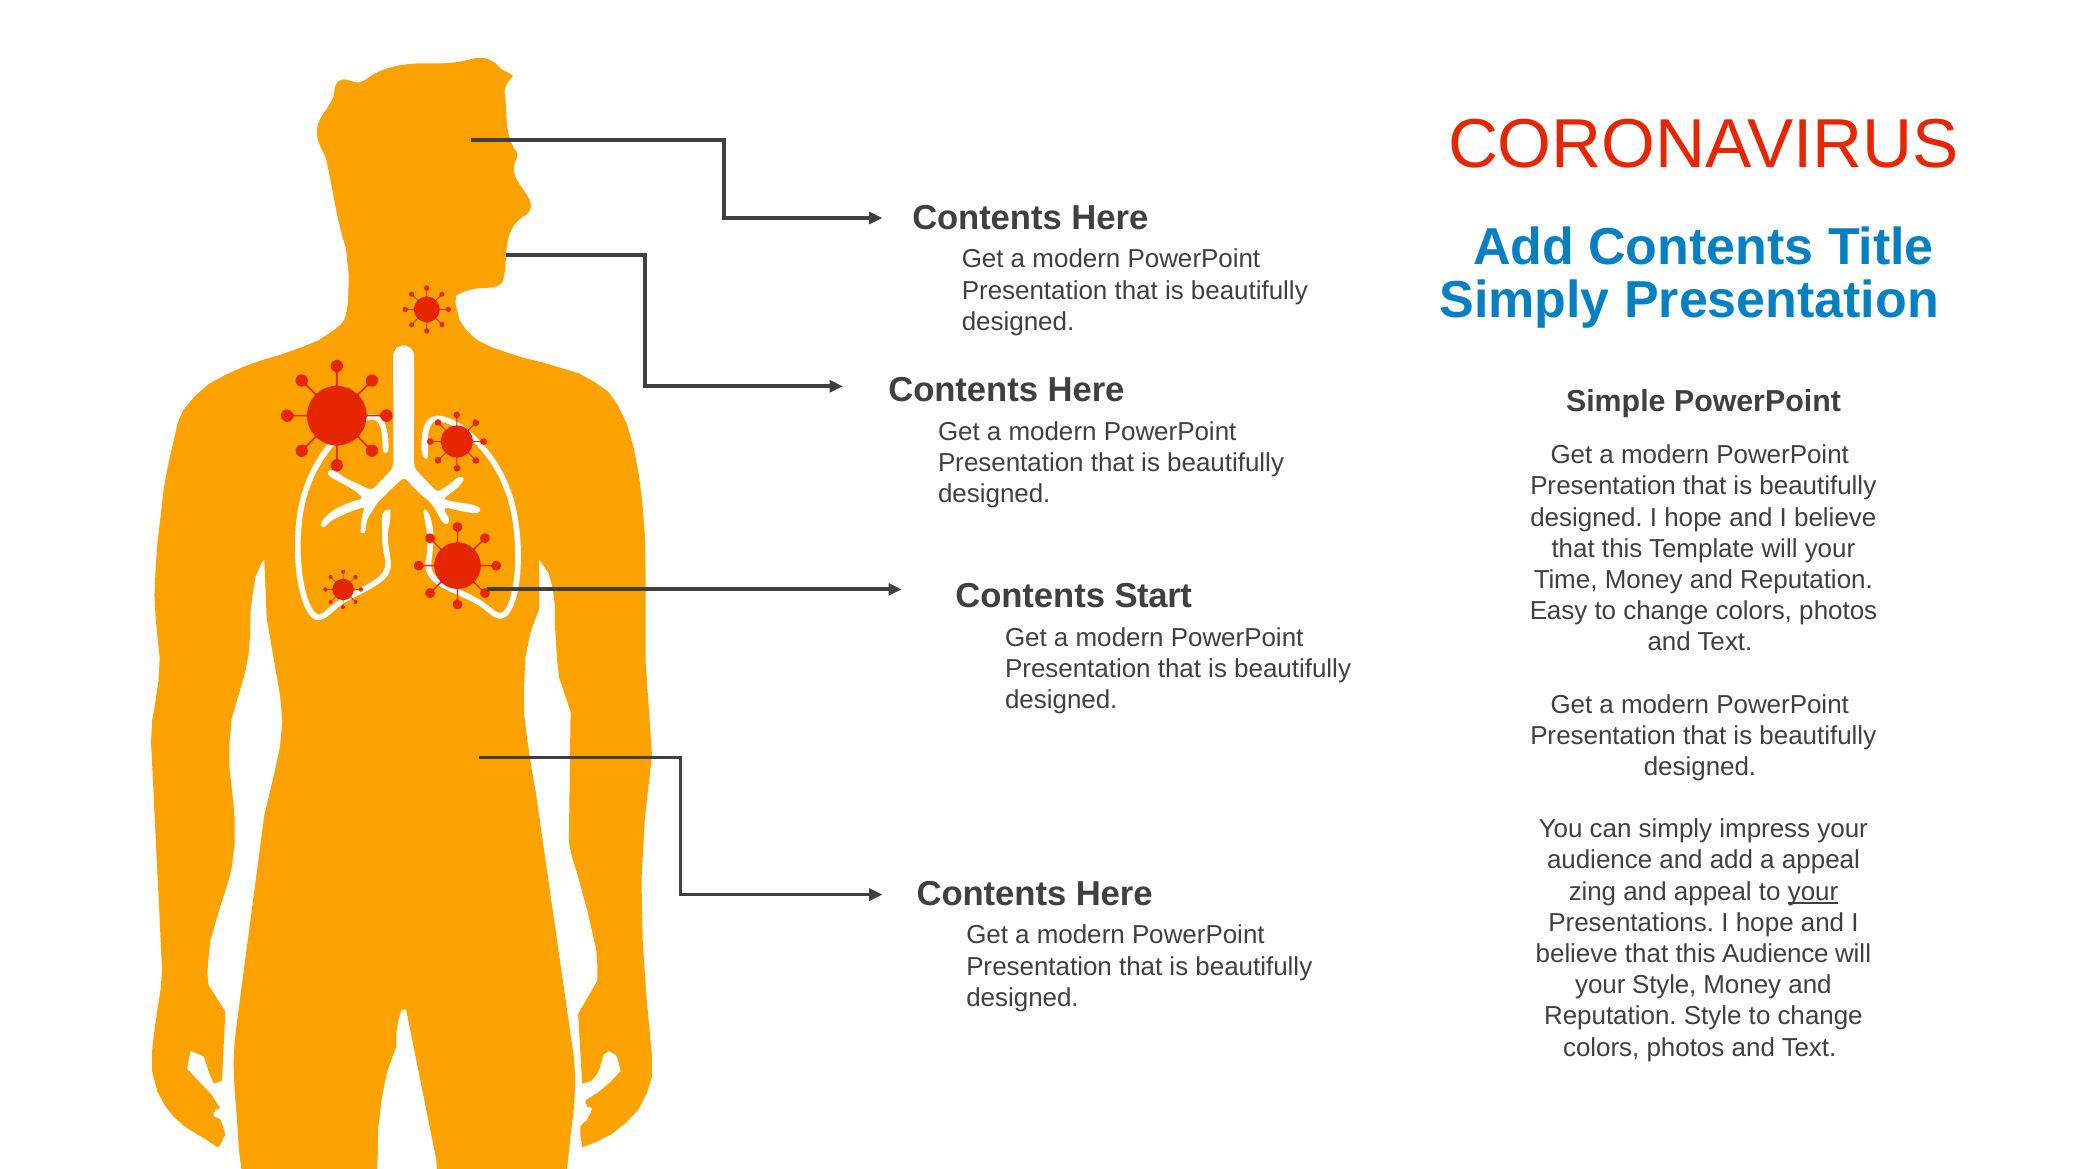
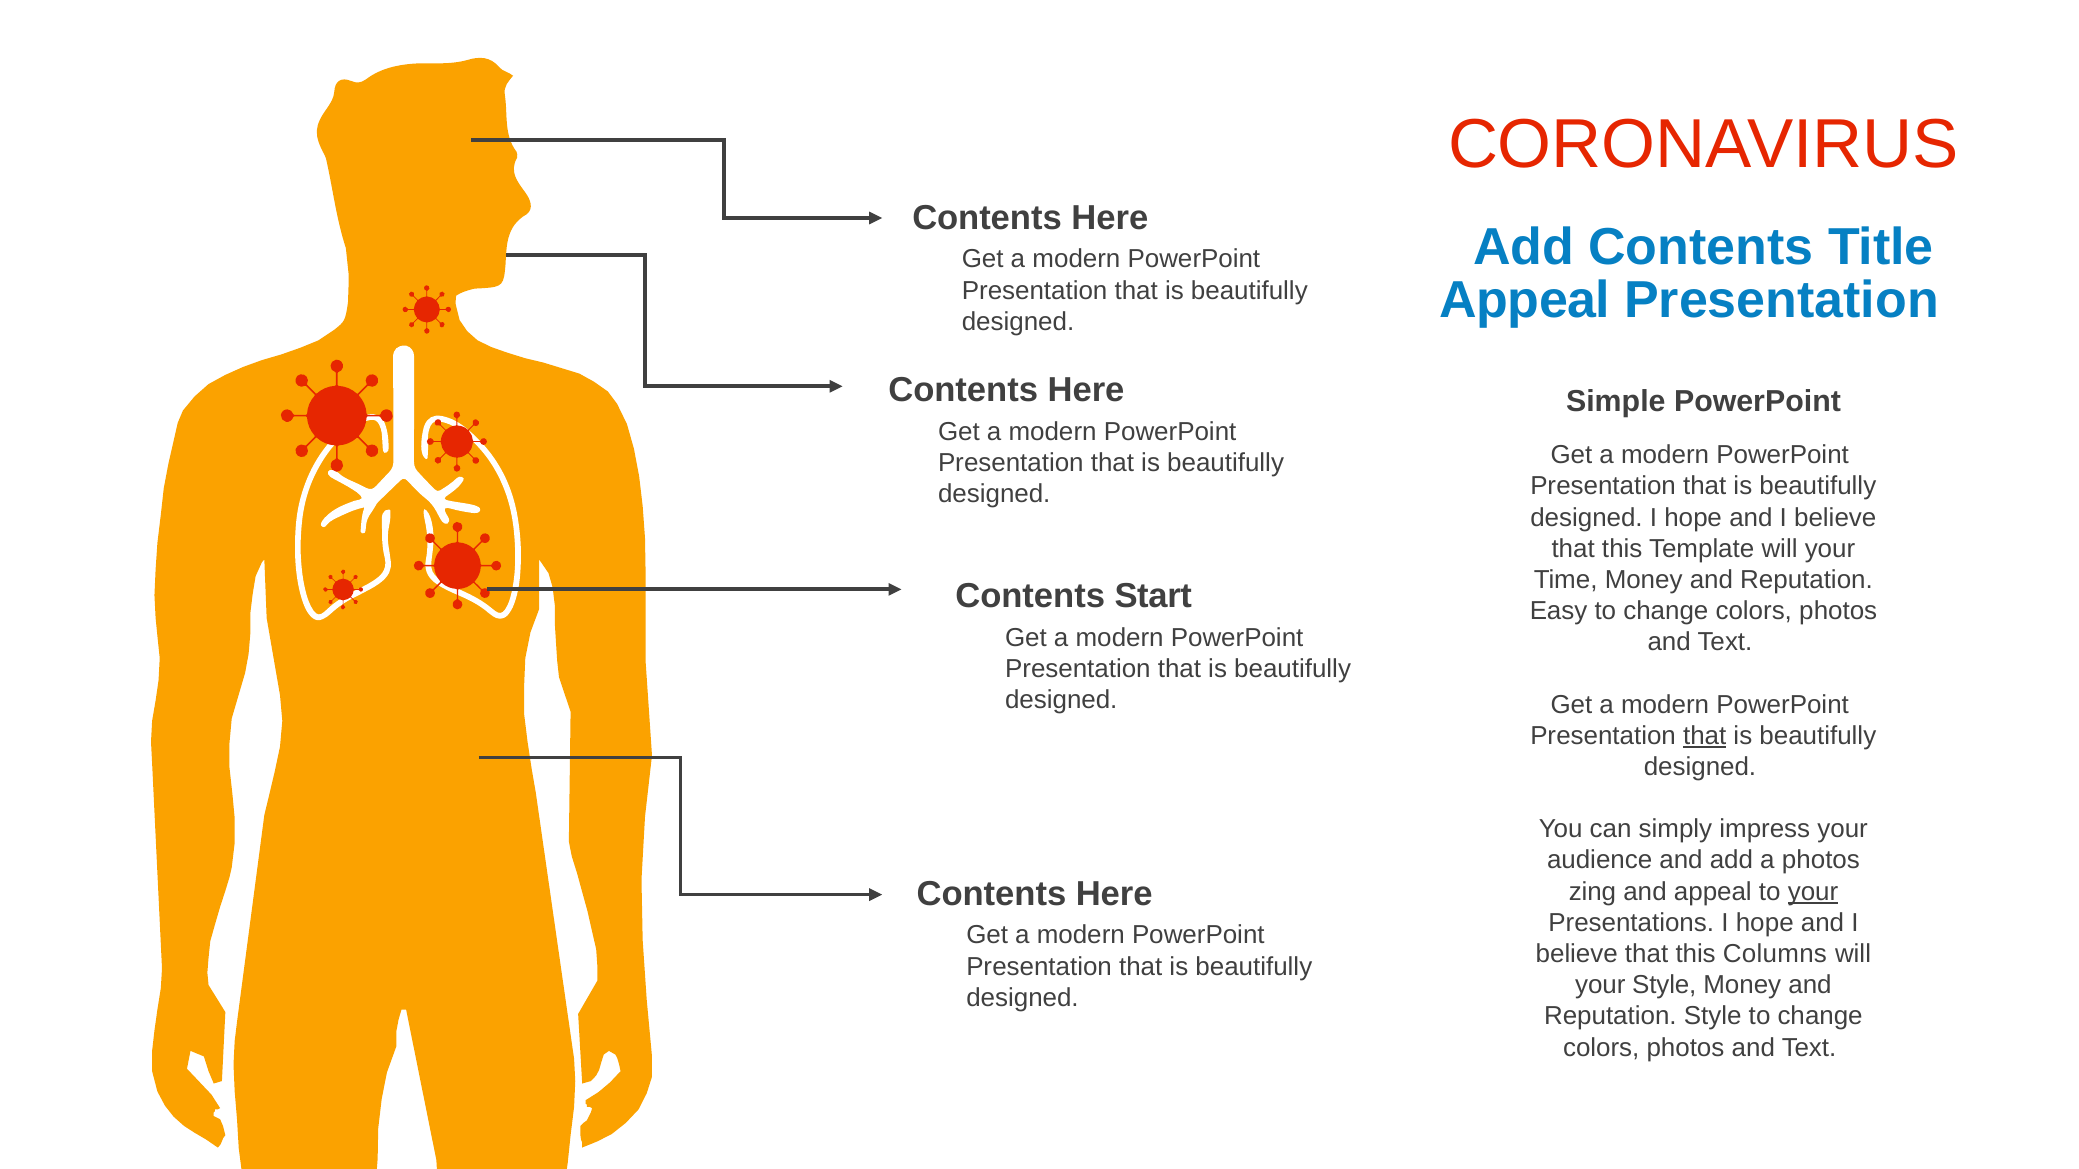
Simply: Simply -> Appeal (1525, 301)
that underline: none -> present (1705, 736)
a appeal: appeal -> photos (1821, 861)
this Audience: Audience -> Columns (1775, 954)
